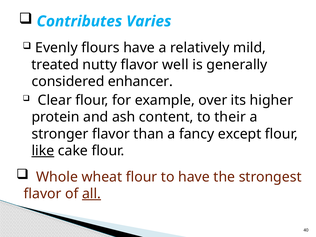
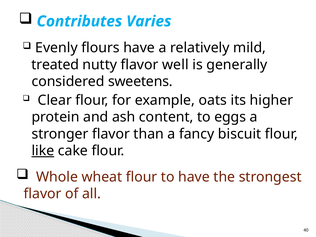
enhancer: enhancer -> sweetens (140, 82)
over: over -> oats (213, 100)
their: their -> eggs (230, 117)
except: except -> biscuit (240, 134)
all underline: present -> none (92, 194)
